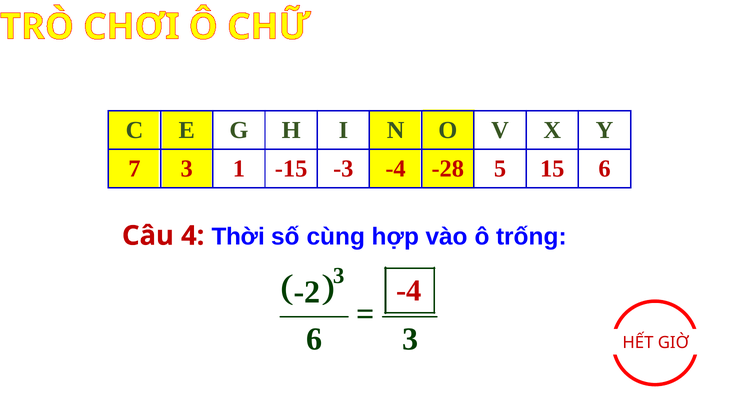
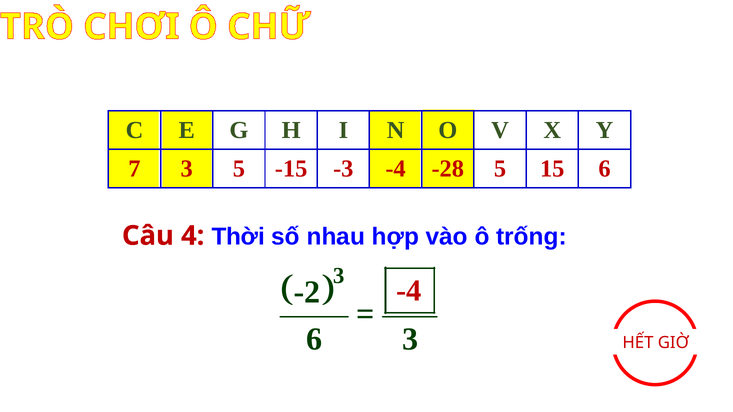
3 1: 1 -> 5 (239, 169)
cùng: cùng -> nhau (336, 237)
